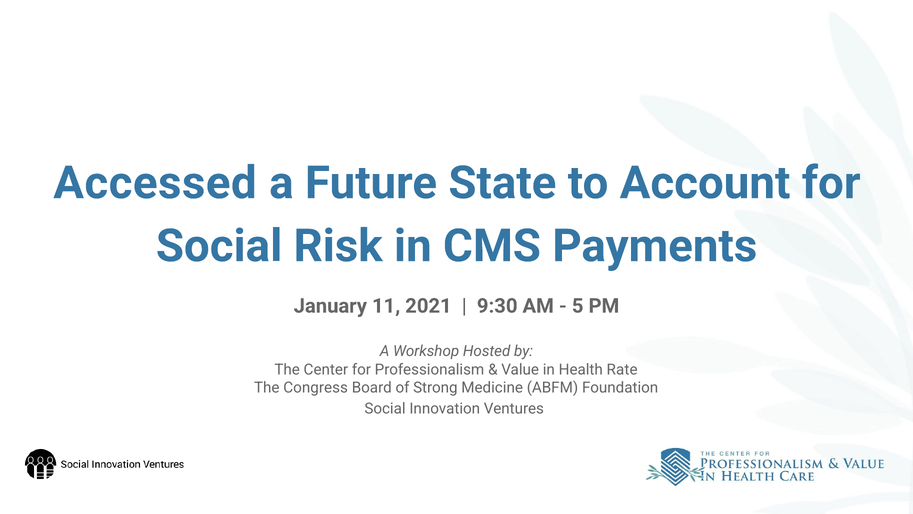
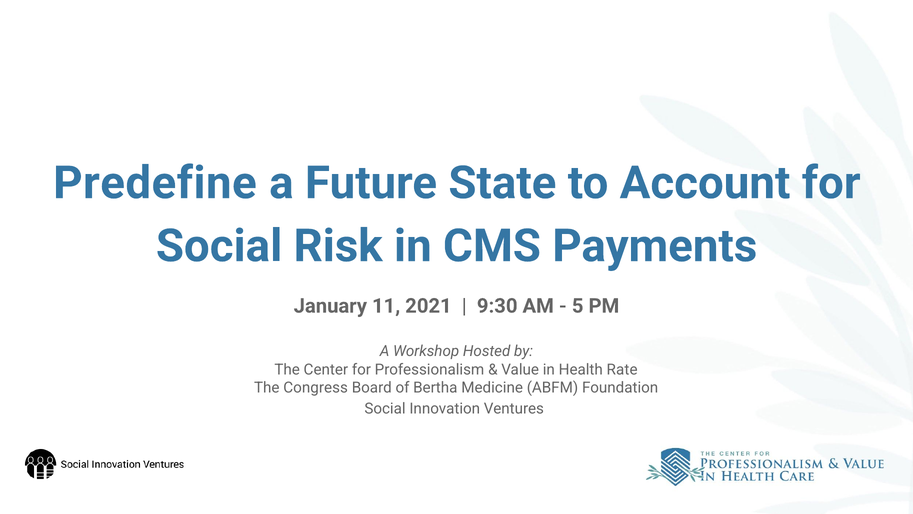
Accessed: Accessed -> Predefine (155, 183)
Strong: Strong -> Bertha (435, 388)
